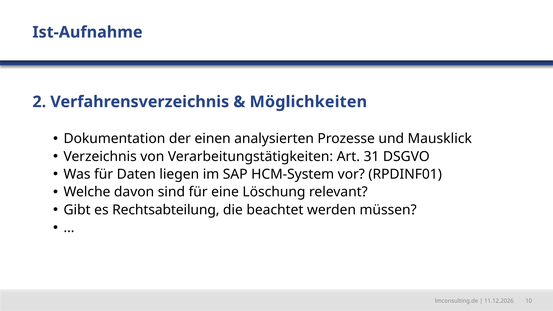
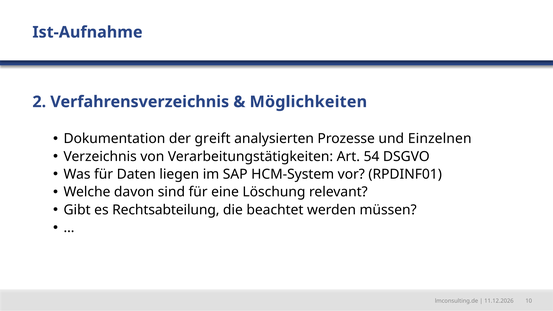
einen: einen -> greift (213, 139)
Mausklick: Mausklick -> Einzelnen (440, 139)
31: 31 -> 54 (371, 157)
